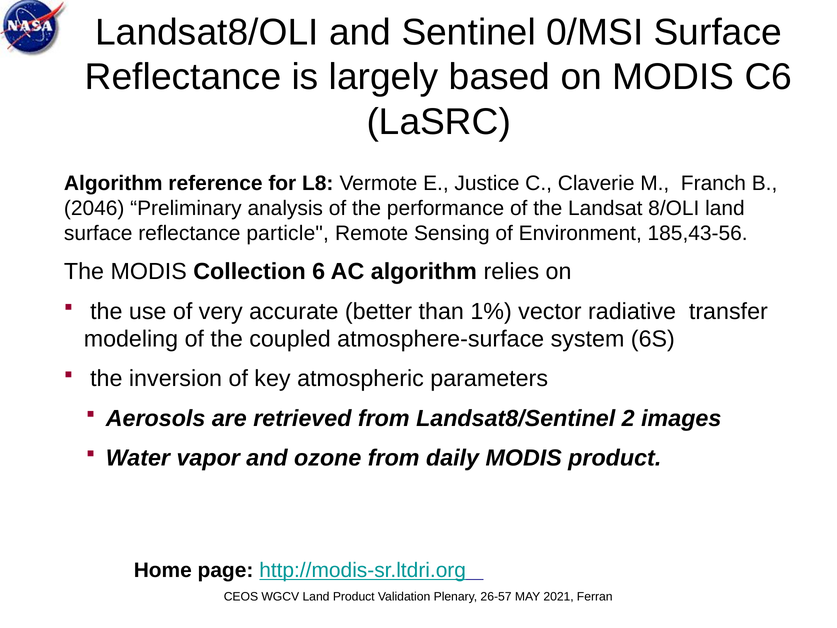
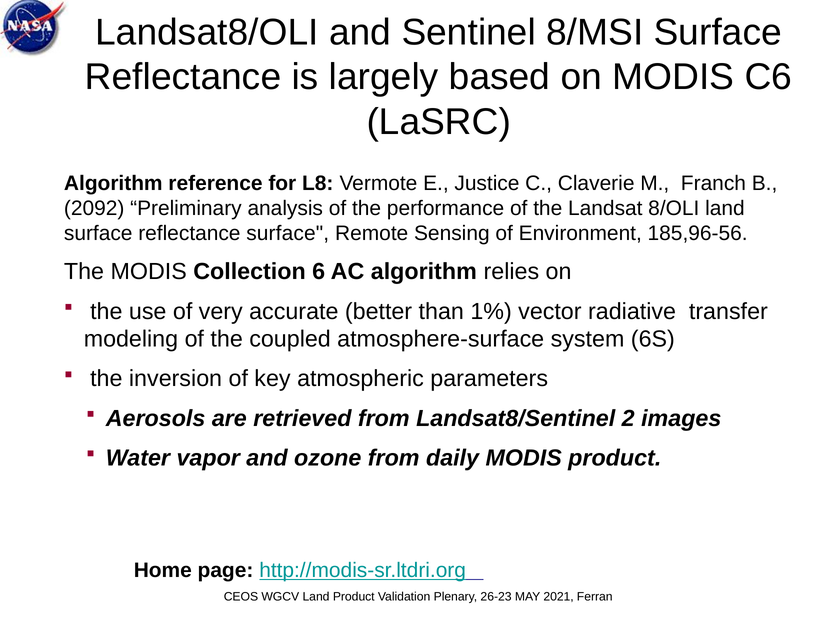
0/MSI: 0/MSI -> 8/MSI (595, 33)
2046: 2046 -> 2092 (94, 208)
reflectance particle: particle -> surface (288, 233)
185,43-56: 185,43-56 -> 185,96-56 (698, 233)
26-57: 26-57 -> 26-23 (496, 597)
